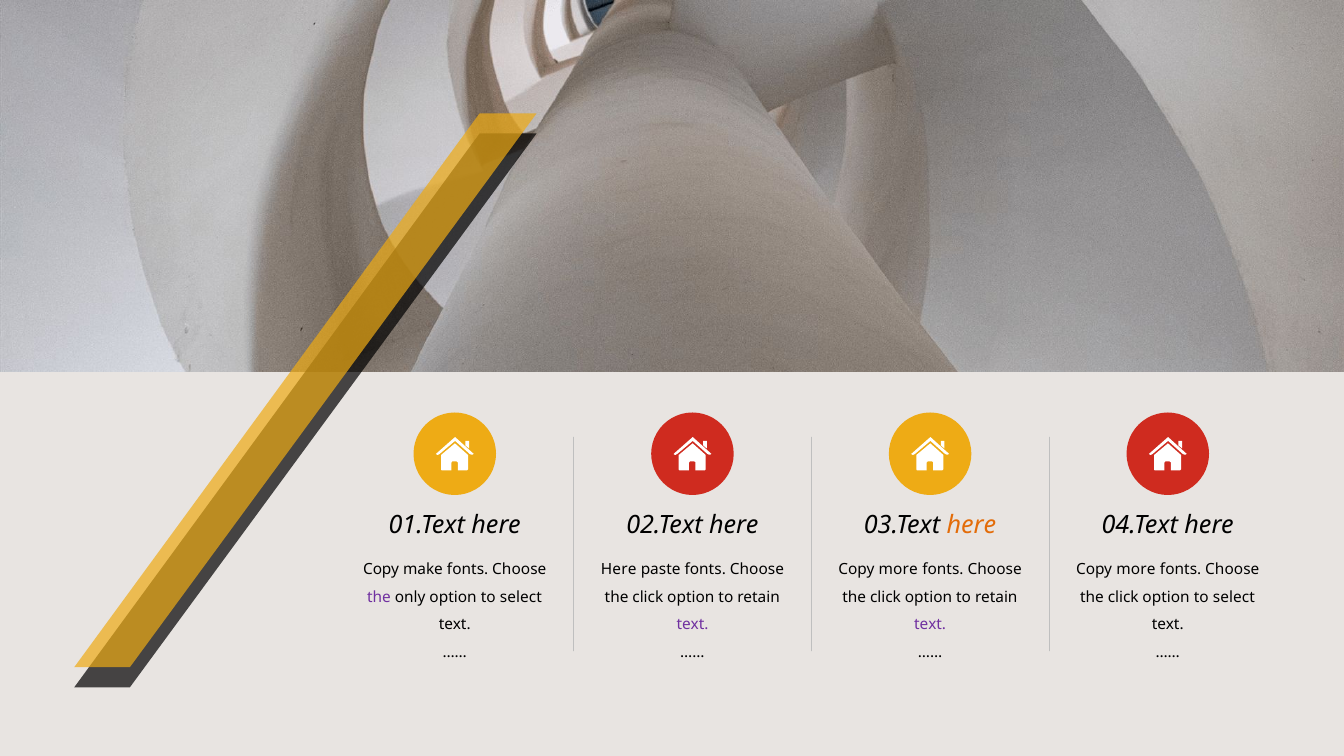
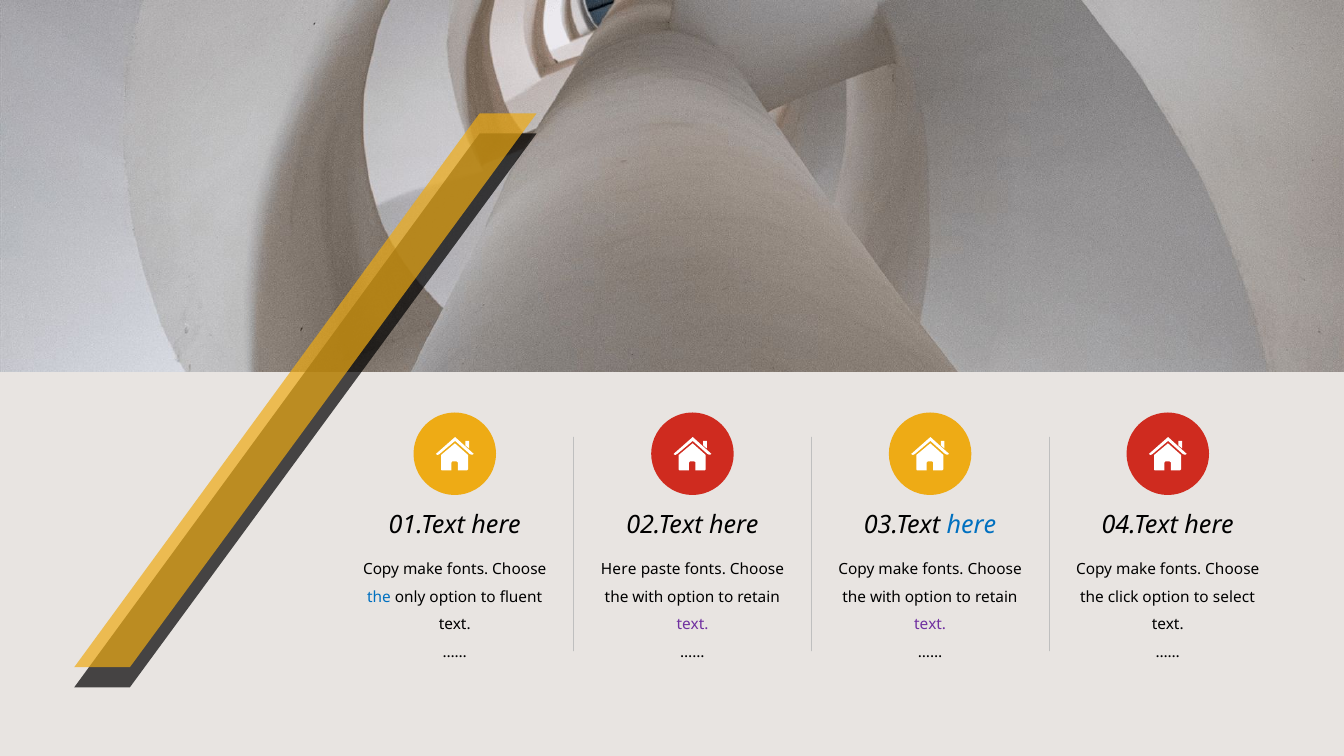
here colour: orange -> blue (971, 525)
more: more -> make (898, 569)
more: more -> make (1136, 569)
the colour: purple -> blue (379, 597)
only option to select: select -> fluent (521, 597)
click: click -> with (648, 597)
click: click -> with (886, 597)
